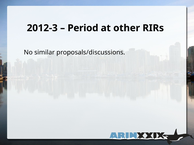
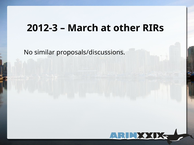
Period: Period -> March (83, 28)
